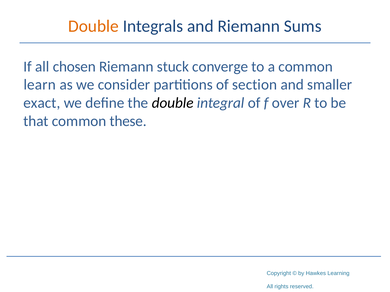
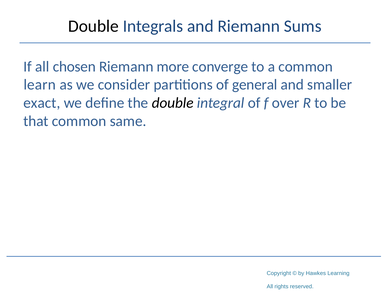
Double colour: orange -> black (93, 26)
stuck: stuck -> more (173, 67)
section: section -> general (255, 85)
these: these -> same (128, 121)
